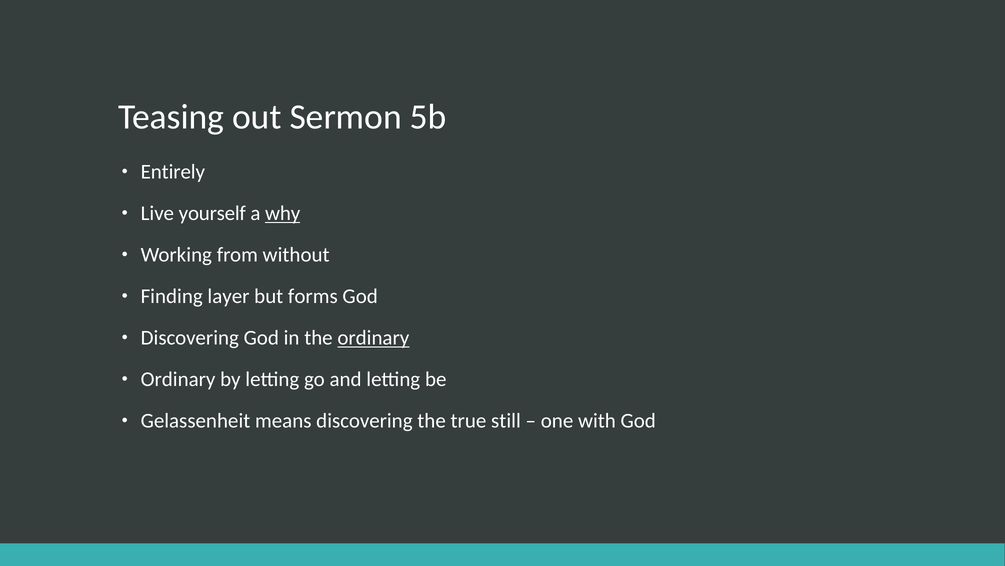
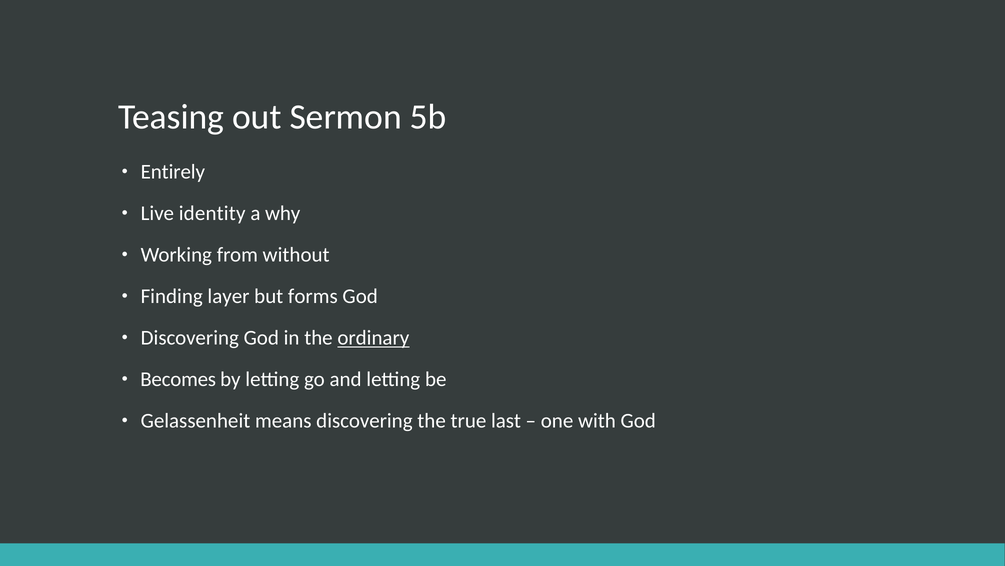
yourself: yourself -> identity (212, 213)
why underline: present -> none (283, 213)
Ordinary: Ordinary -> Becomes (178, 379)
still: still -> last (506, 420)
